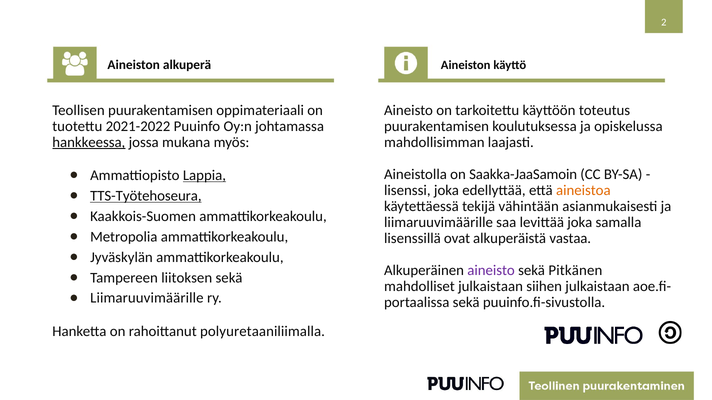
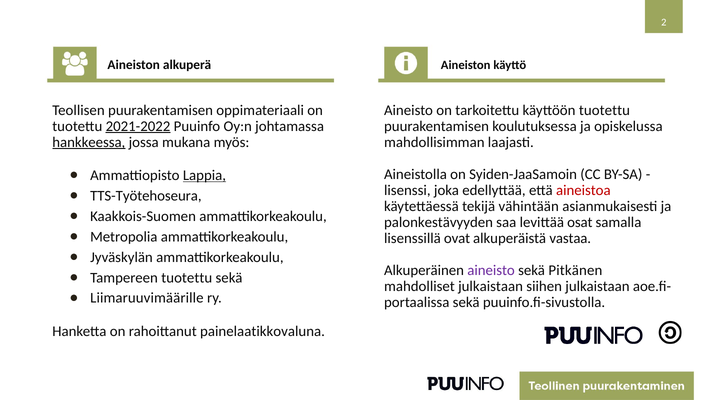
käyttöön toteutus: toteutus -> tuotettu (604, 110)
2021-2022 underline: none -> present (138, 126)
Saakka-JaaSamoin: Saakka-JaaSamoin -> Syiden-JaaSamoin (523, 174)
aineistoa colour: orange -> red (583, 190)
TTS-Työtehoseura underline: present -> none (146, 196)
liimaruuvimäärille: liimaruuvimäärille -> palonkestävyyden (439, 223)
levittää joka: joka -> osat (580, 223)
Tampereen liitoksen: liitoksen -> tuotettu (187, 278)
polyuretaaniliimalla: polyuretaaniliimalla -> painelaatikkovaluna (263, 332)
